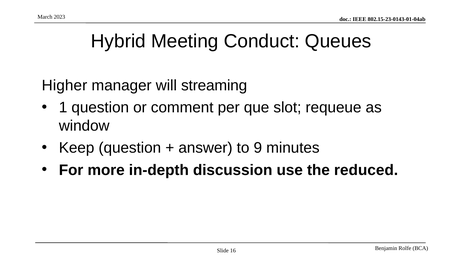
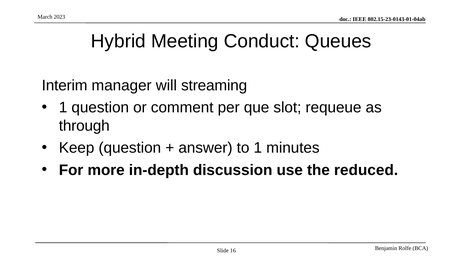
Higher: Higher -> Interim (65, 85)
window: window -> through (84, 126)
to 9: 9 -> 1 (258, 148)
